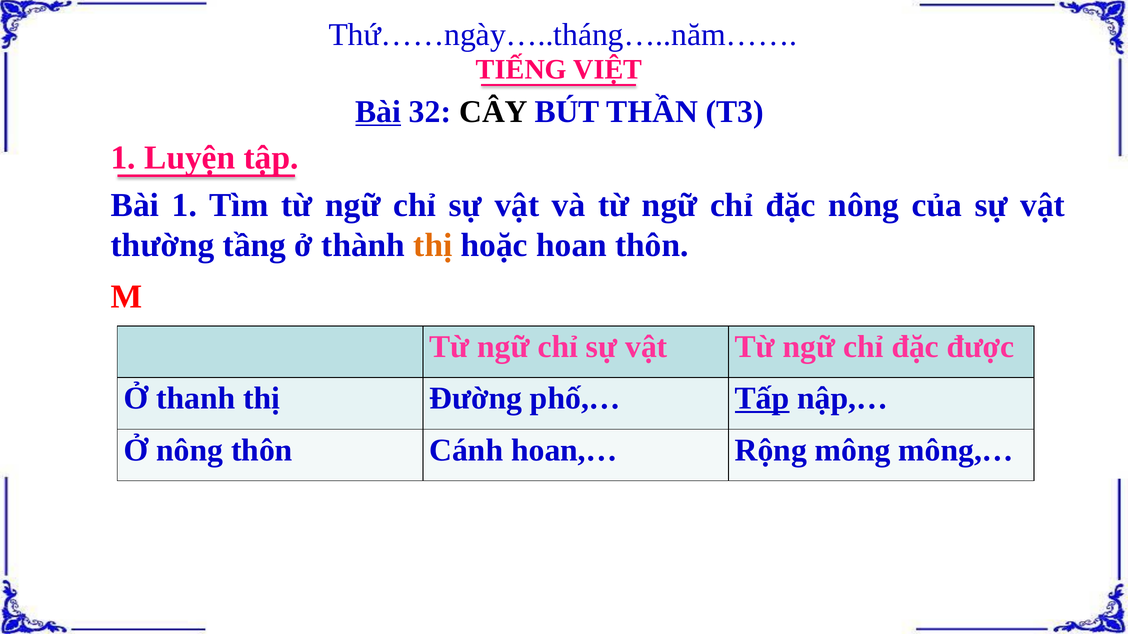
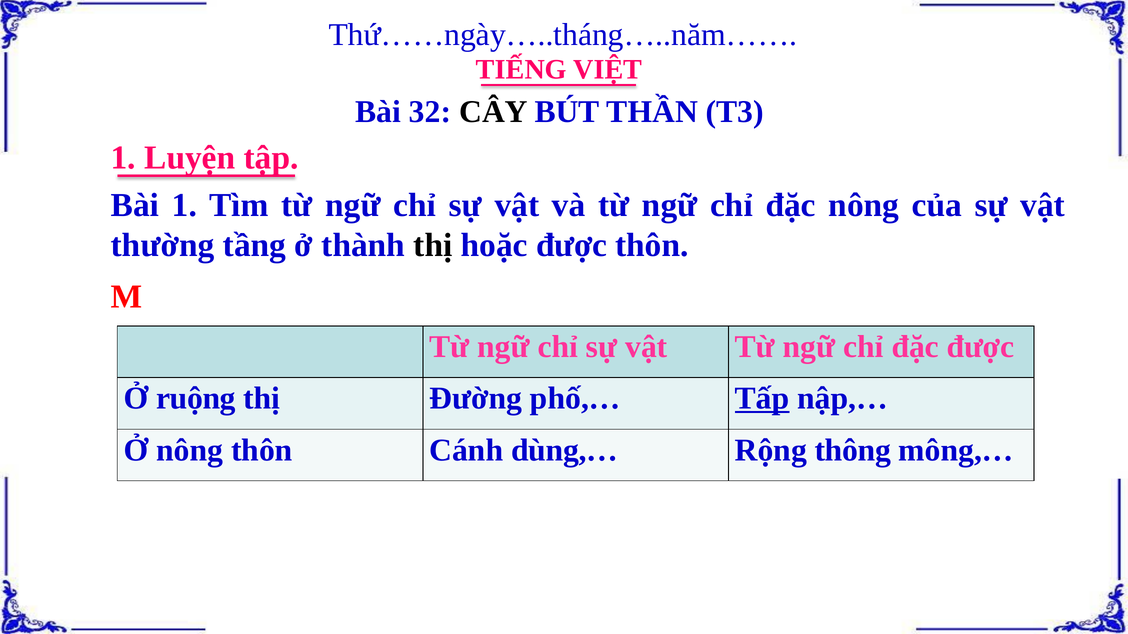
Bài underline: present -> none (378, 112)
thị colour: orange -> black (433, 245)
hoặc hoan: hoan -> được (572, 245)
thanh: thanh -> ruộng (196, 398)
hoan,…: hoan,… -> dùng,… (564, 450)
mông: mông -> thông (853, 450)
